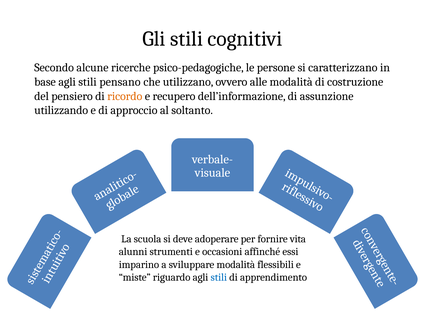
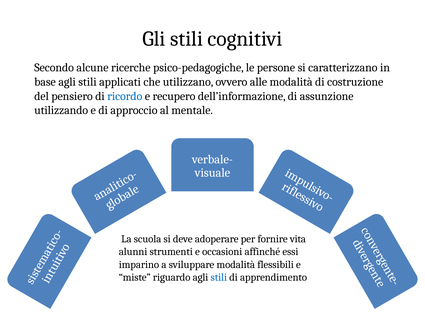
pensano: pensano -> applicati (120, 82)
ricordo colour: orange -> blue (125, 96)
soltanto: soltanto -> mentale (192, 110)
